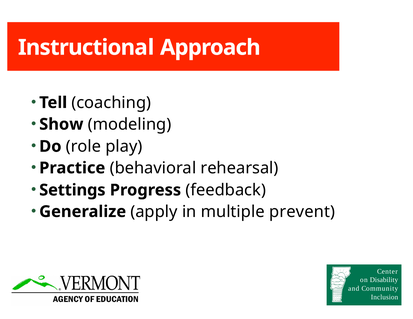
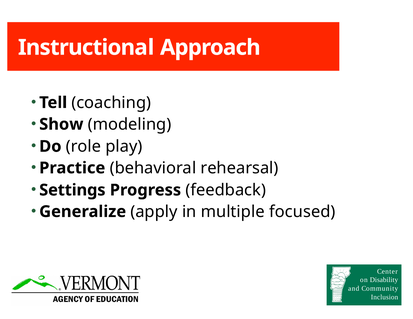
prevent: prevent -> focused (302, 212)
